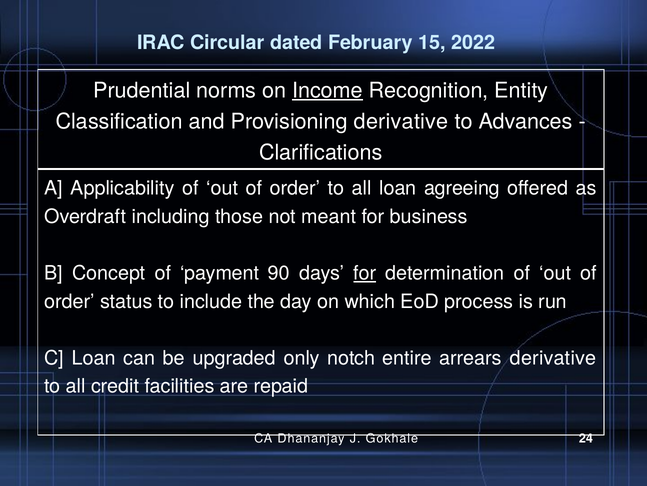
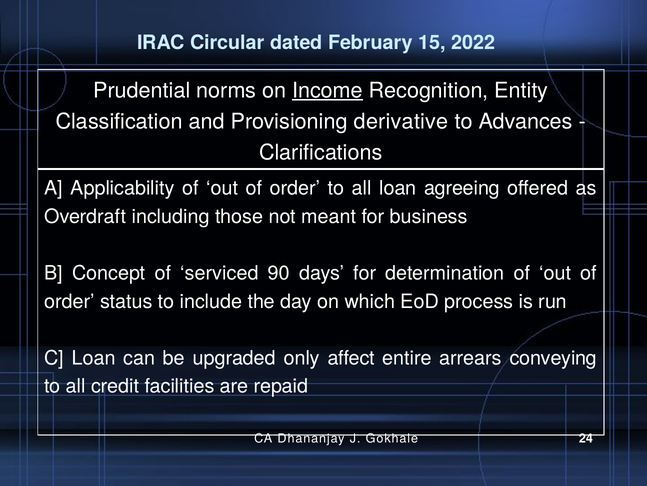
payment: payment -> serviced (219, 273)
for underline: present -> none (365, 273)
notch: notch -> affect (351, 358)
arrears derivative: derivative -> conveying (553, 358)
